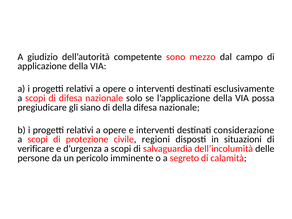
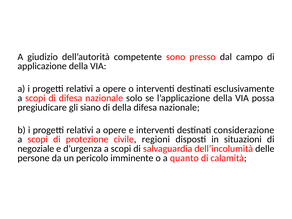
mezzo: mezzo -> presso (203, 57)
verificare: verificare -> negoziale (36, 149)
segreto: segreto -> quanto (184, 158)
